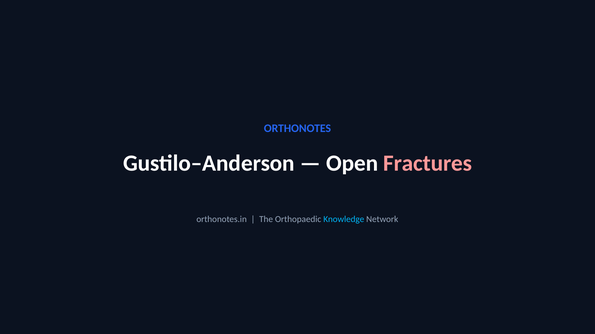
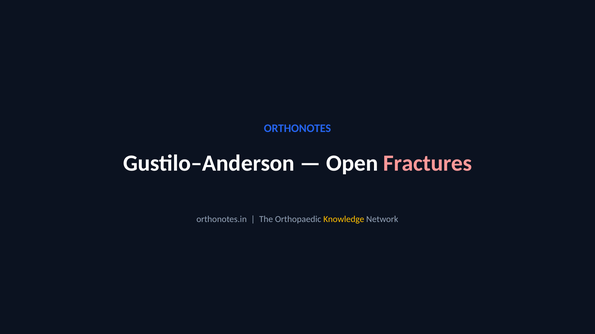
Knowledge colour: light blue -> yellow (344, 220)
